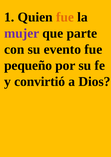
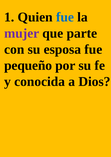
fue colour: orange -> blue (65, 17)
evento: evento -> esposa (62, 49)
convirtió: convirtió -> conocida (40, 82)
